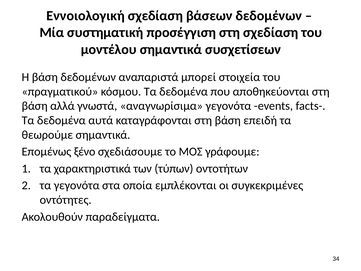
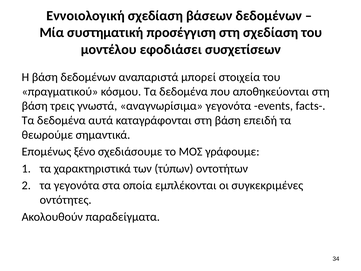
μοντέλου σημαντικά: σημαντικά -> εφοδιάσει (171, 49)
αλλά: αλλά -> τρεις (62, 106)
